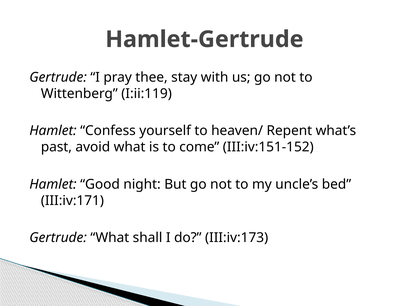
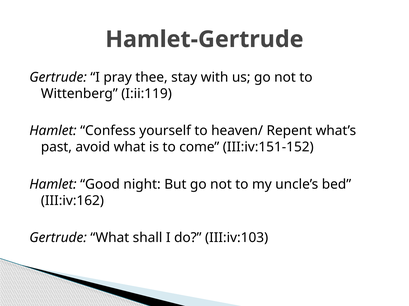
III:iv:171: III:iv:171 -> III:iv:162 (72, 201)
III:iv:173: III:iv:173 -> III:iv:103 (237, 238)
